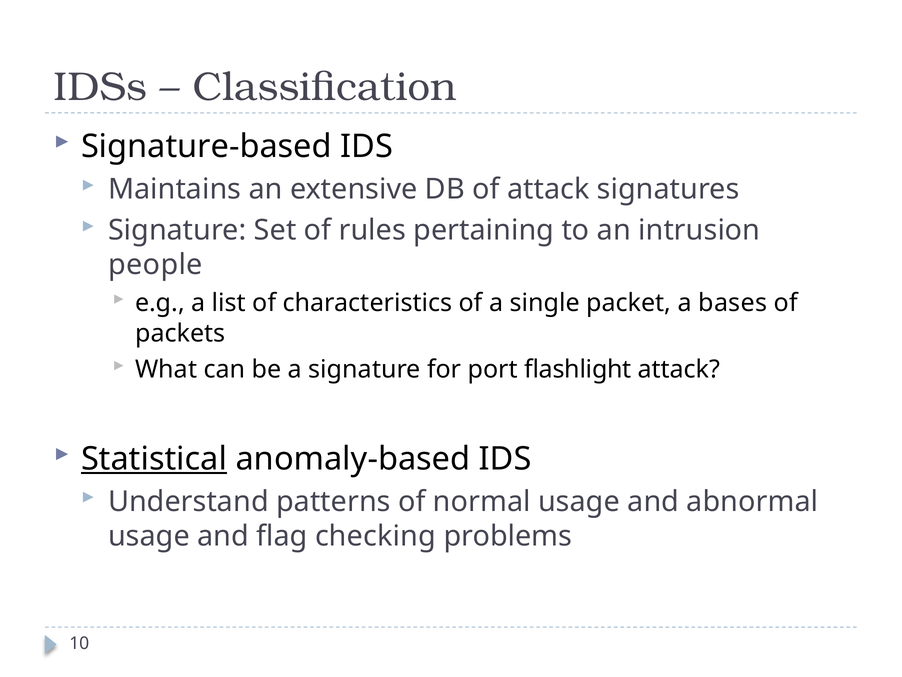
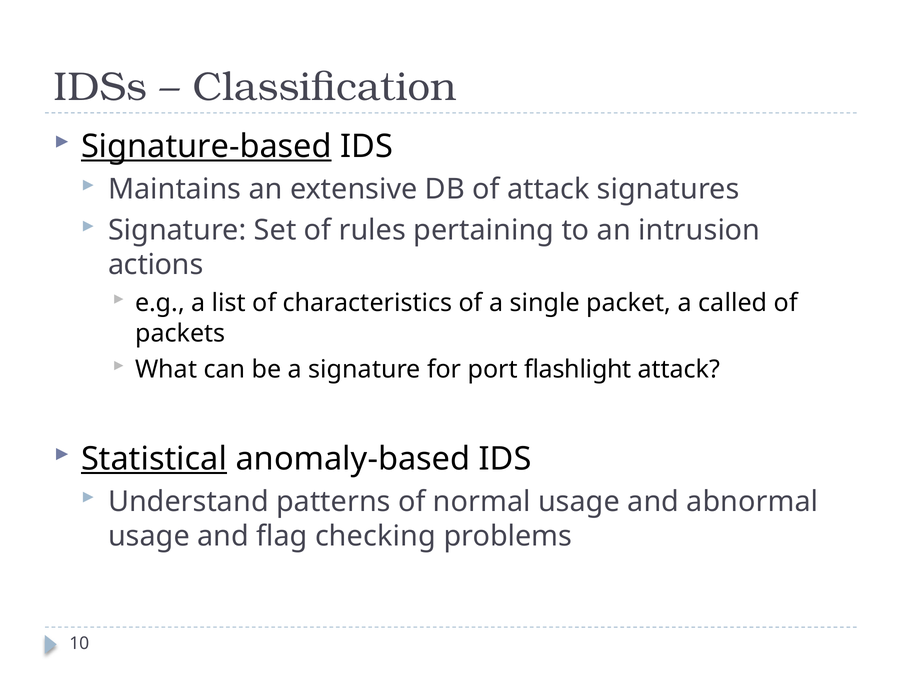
Signature-based underline: none -> present (206, 147)
people: people -> actions (156, 265)
bases: bases -> called (733, 303)
